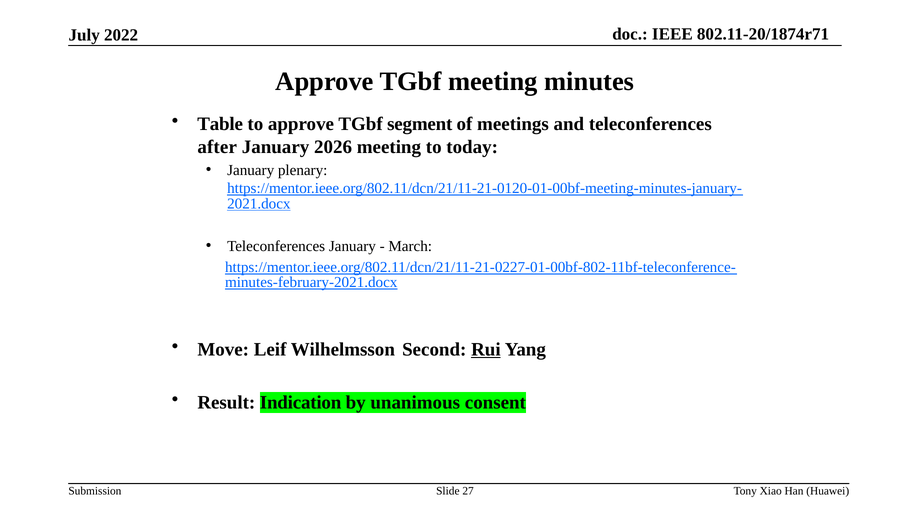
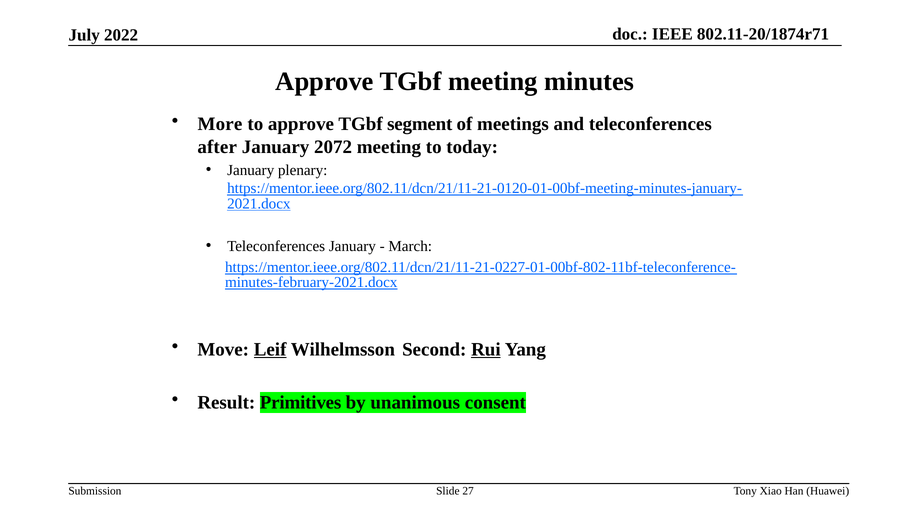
Table: Table -> More (220, 124)
2026: 2026 -> 2072 (333, 147)
Leif underline: none -> present (270, 349)
Indication: Indication -> Primitives (301, 402)
